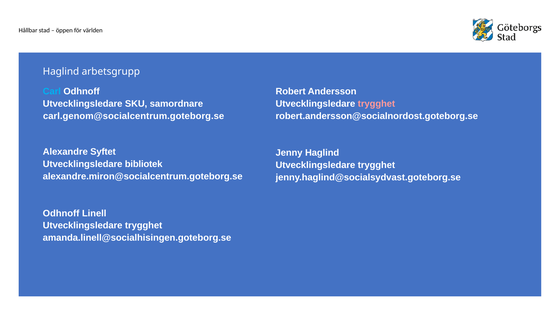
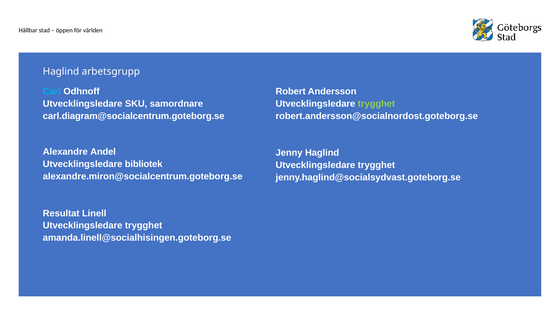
trygghet colour: pink -> light green (376, 104)
carl.genom@socialcentrum.goteborg.se: carl.genom@socialcentrum.goteborg.se -> carl.diagram@socialcentrum.goteborg.se (134, 116)
Syftet: Syftet -> Andel (103, 152)
Odhnoff: Odhnoff -> Resultat (61, 213)
